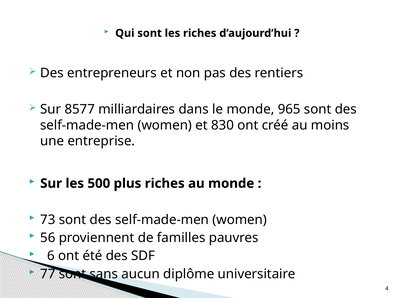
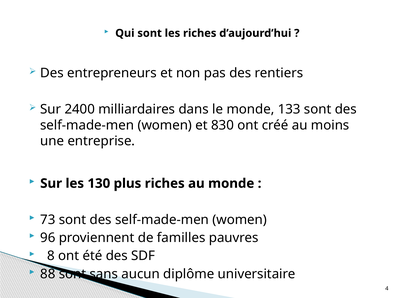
8577: 8577 -> 2400 (80, 109)
965: 965 -> 133 (289, 109)
500: 500 -> 130 (99, 184)
56: 56 -> 96 (48, 238)
6: 6 -> 8 (51, 256)
77: 77 -> 88 (48, 274)
